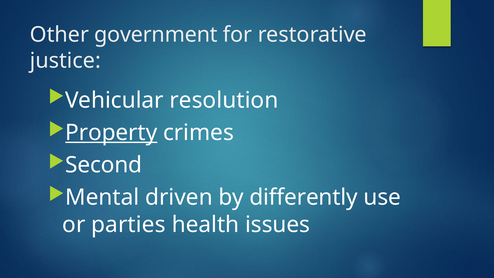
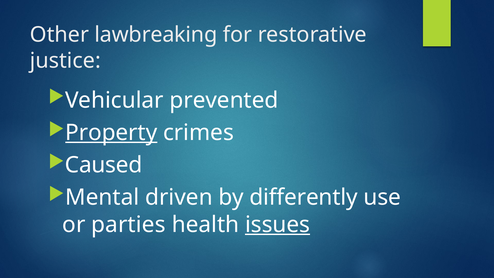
government: government -> lawbreaking (156, 35)
resolution: resolution -> prevented (224, 100)
Second: Second -> Caused (104, 165)
issues underline: none -> present (278, 224)
